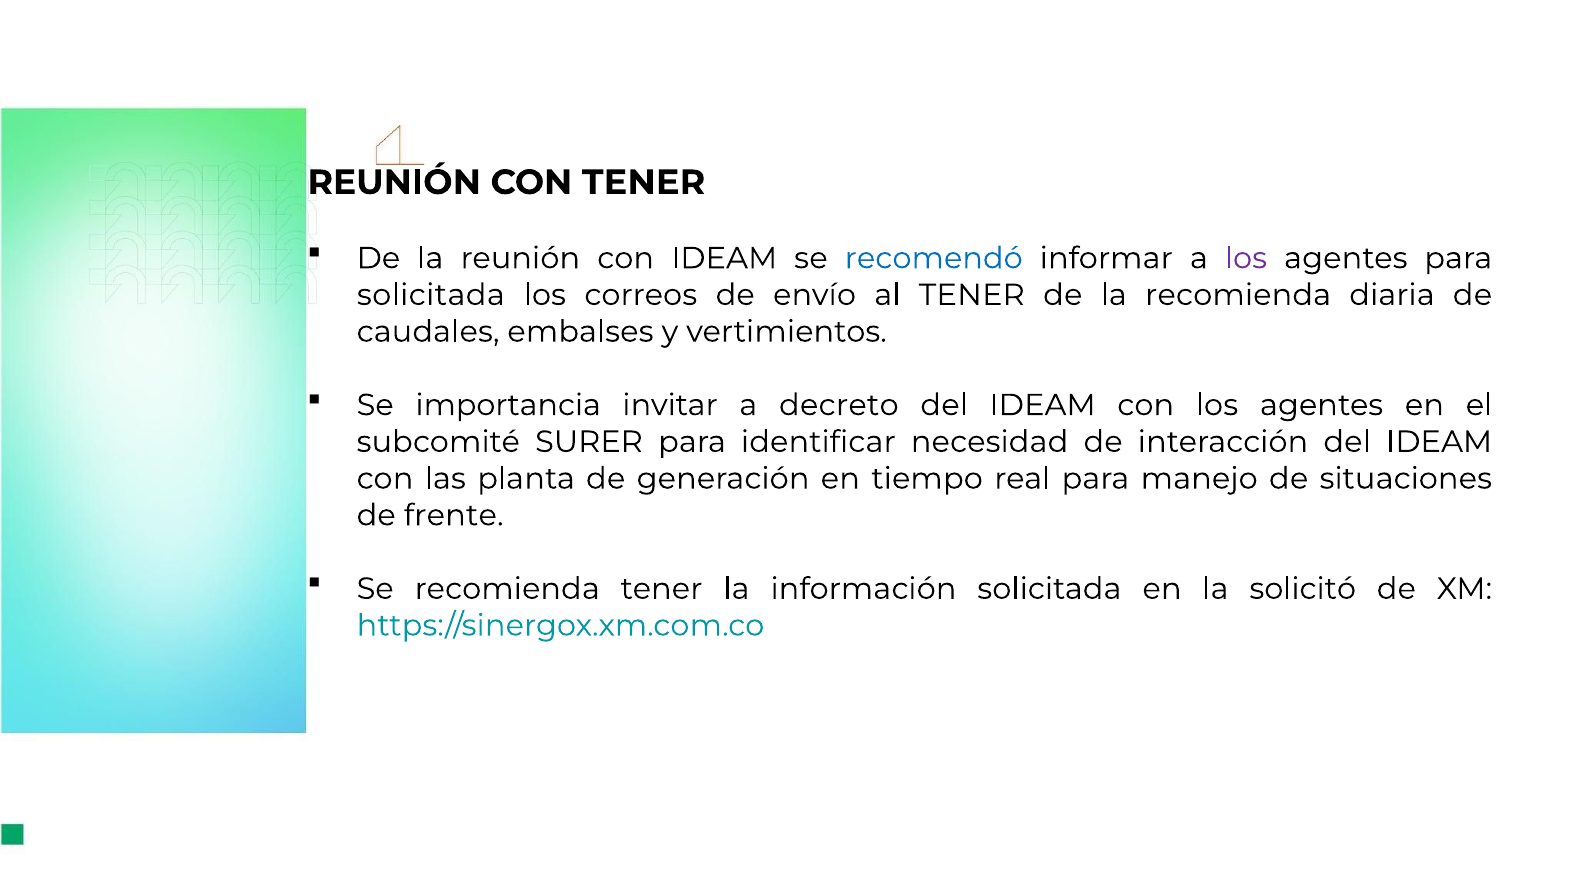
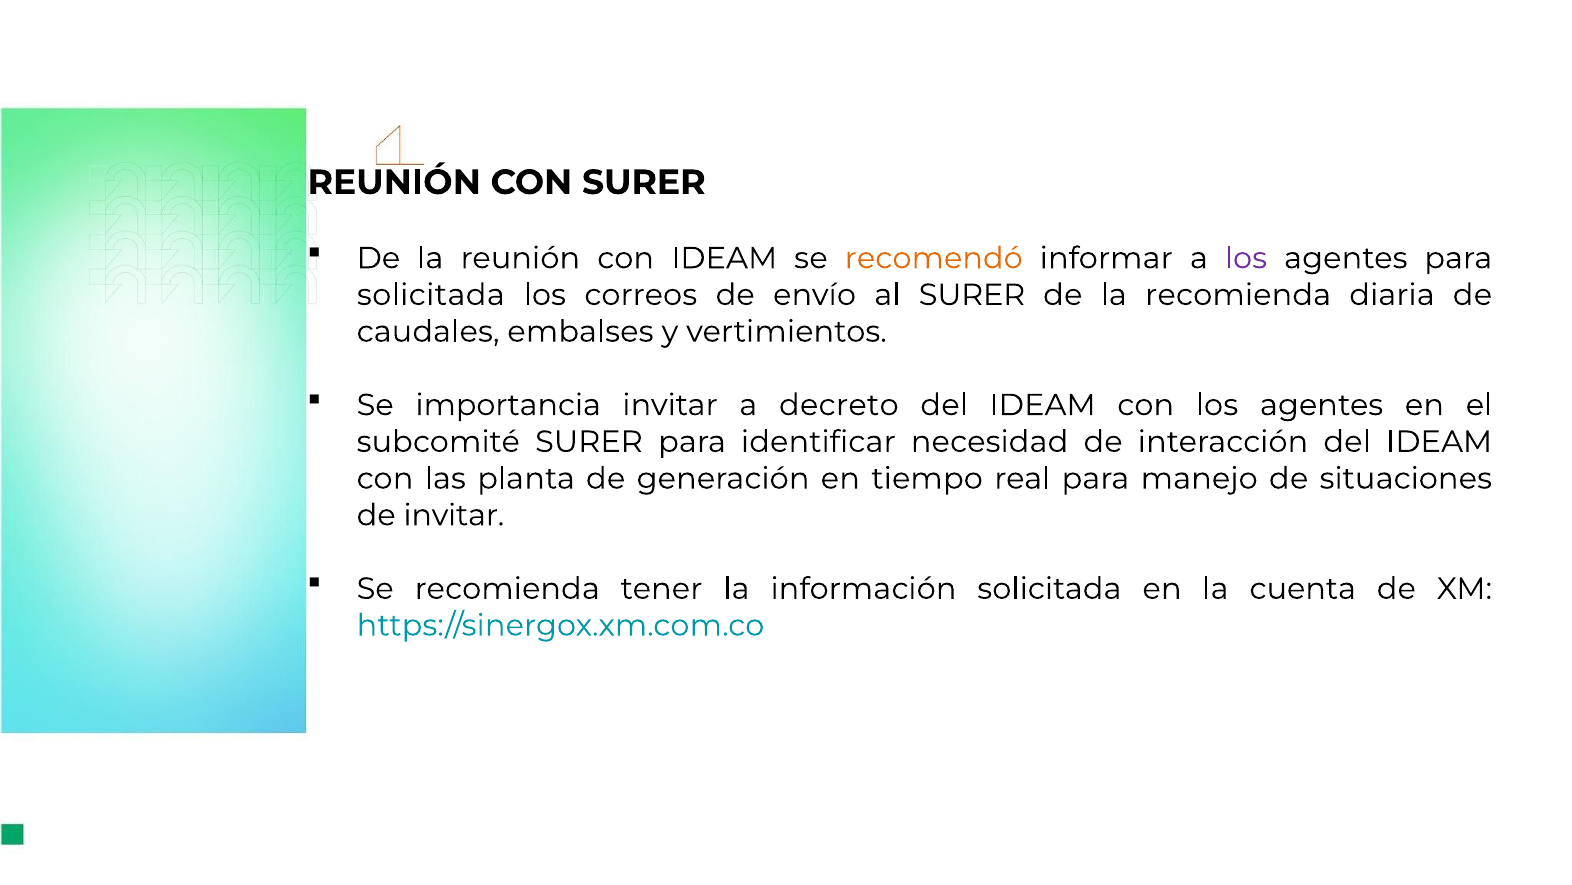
CON TENER: TENER -> SURER (644, 182)
recomendó colour: blue -> orange (934, 258)
al TENER: TENER -> SURER (972, 295)
de frente: frente -> invitar (454, 515)
solicitó: solicitó -> cuenta (1303, 588)
